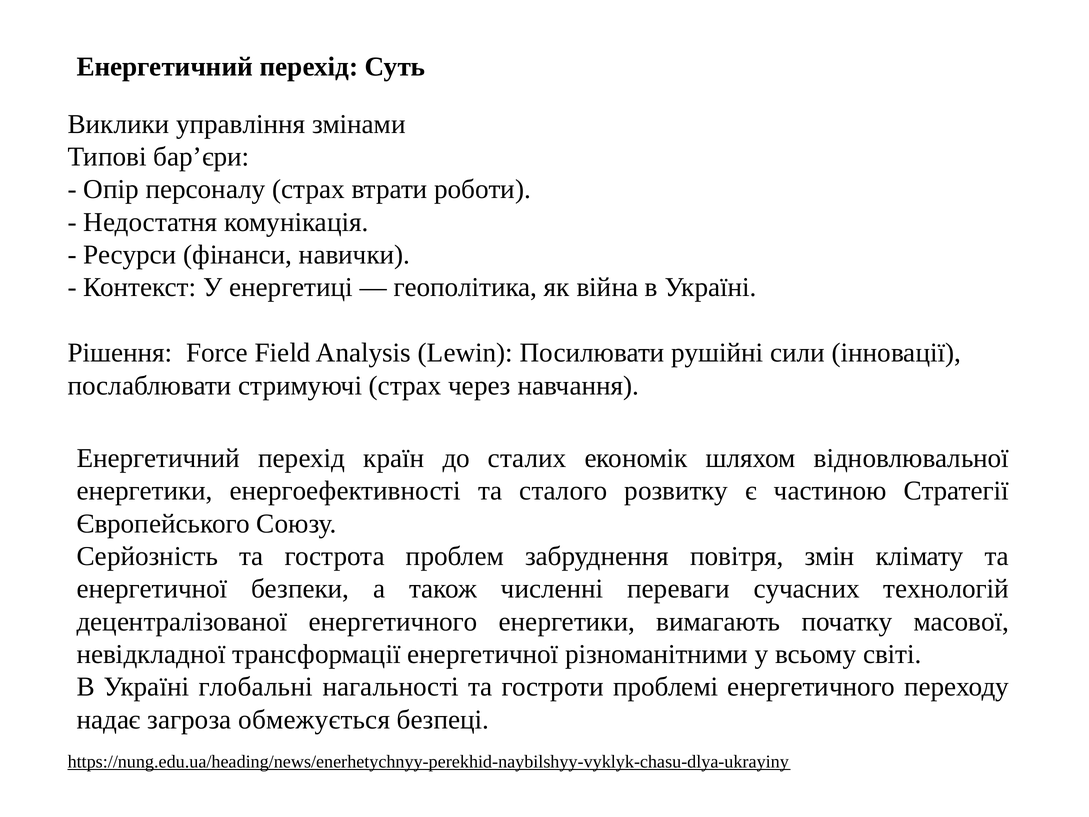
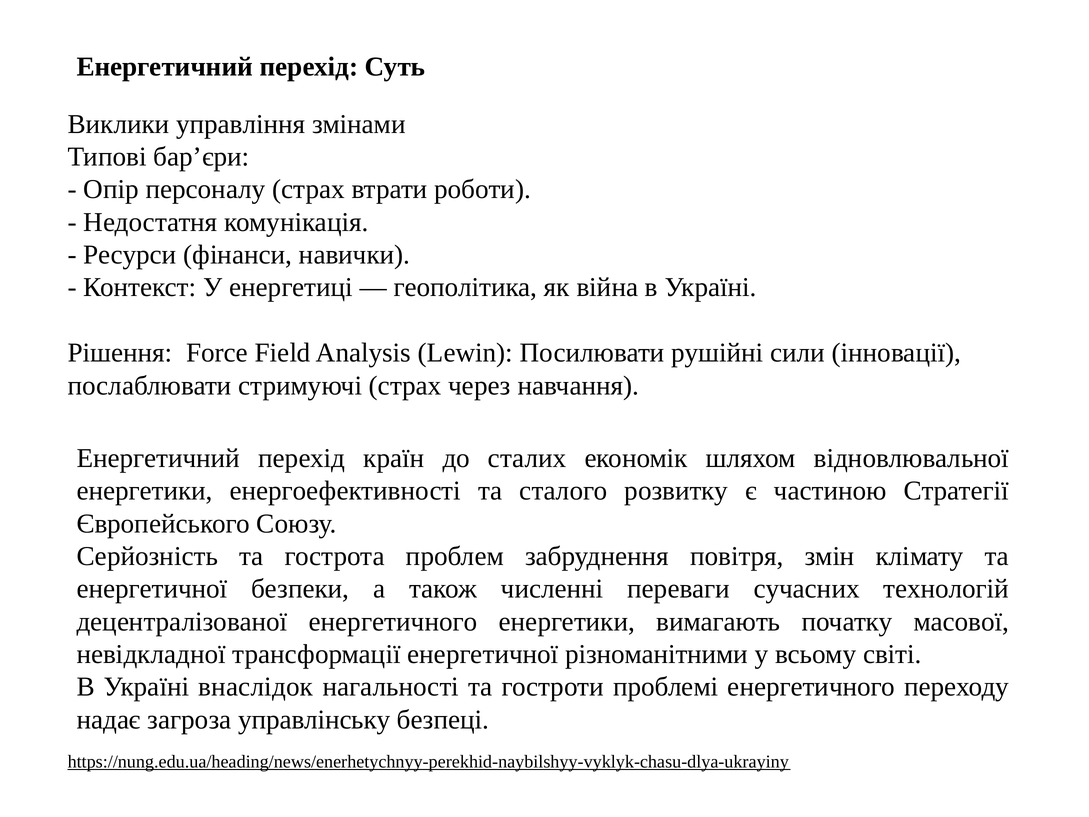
глобальні: глобальні -> внаслідок (256, 687)
обмежується: обмежується -> управлінську (314, 719)
